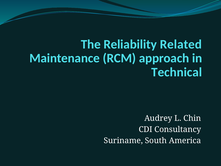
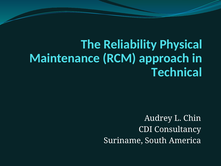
Related: Related -> Physical (181, 44)
